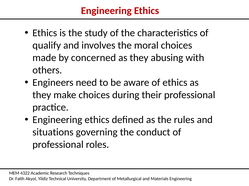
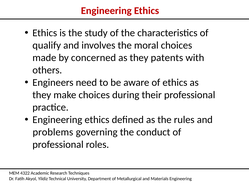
abusing: abusing -> patents (167, 58)
situations: situations -> problems (53, 133)
